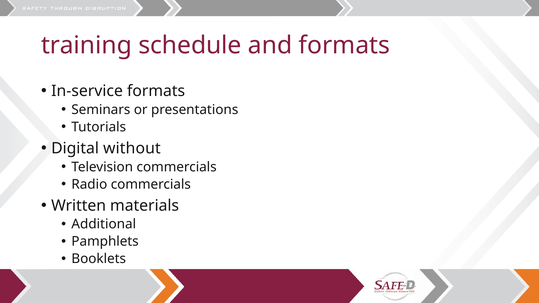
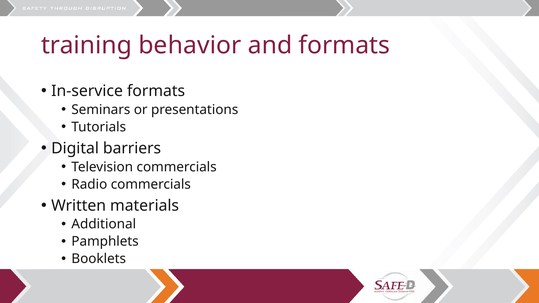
schedule: schedule -> behavior (190, 45)
without: without -> barriers (132, 148)
